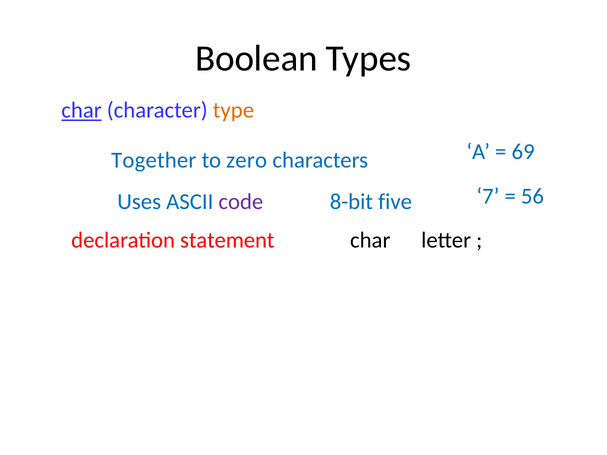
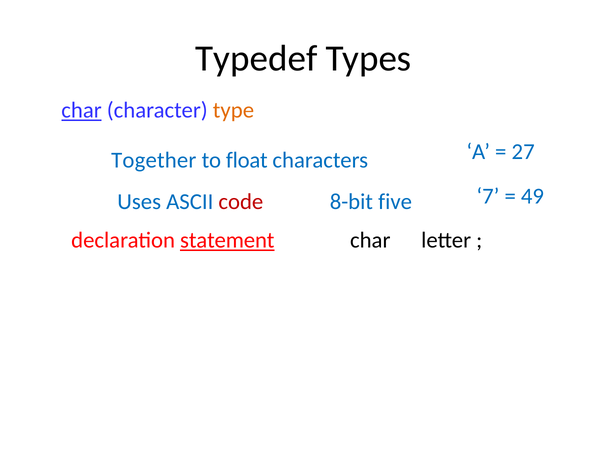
Boolean: Boolean -> Typedef (256, 59)
69: 69 -> 27 (523, 152)
zero: zero -> float (247, 160)
56: 56 -> 49 (532, 196)
code colour: purple -> red (241, 202)
statement underline: none -> present (227, 241)
